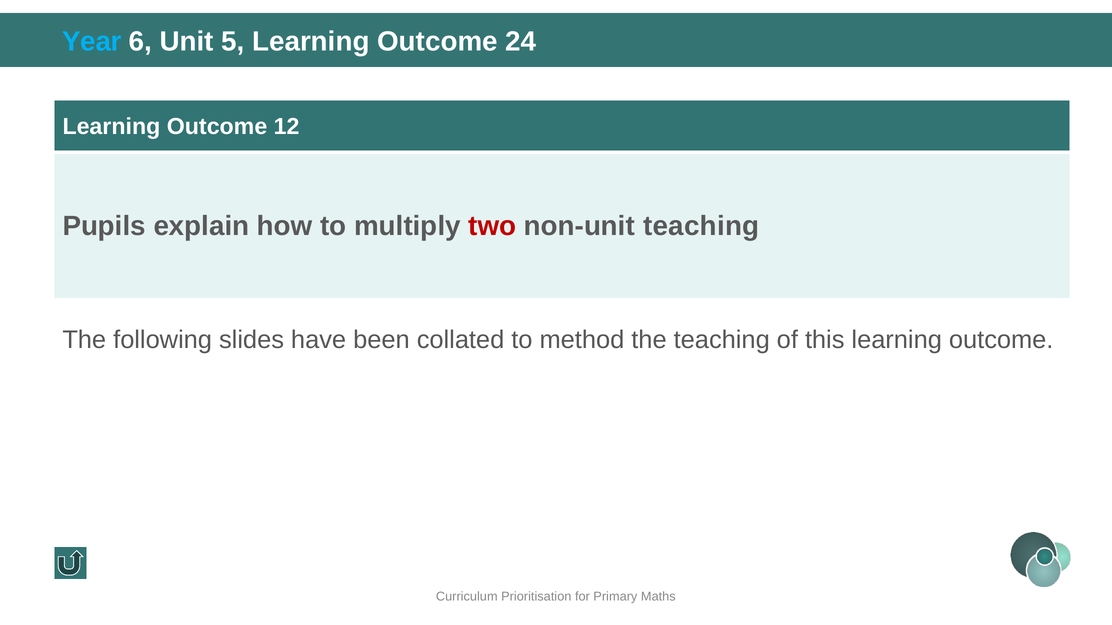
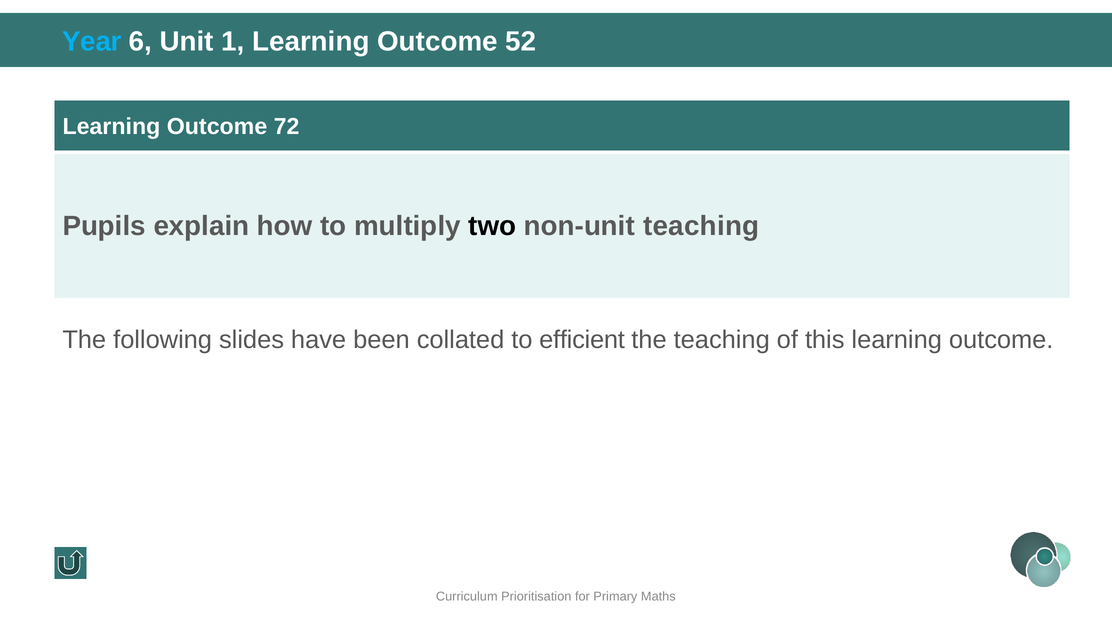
5: 5 -> 1 (233, 41)
24: 24 -> 52 (521, 41)
12: 12 -> 72 (287, 127)
two colour: red -> black (492, 226)
method: method -> efficient (582, 340)
